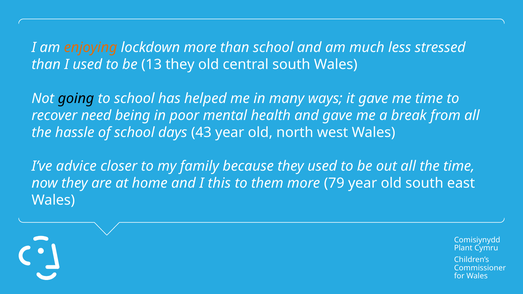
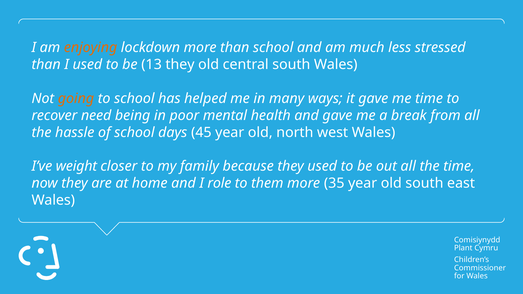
going colour: black -> orange (76, 98)
43: 43 -> 45 (201, 132)
advice: advice -> weight (76, 166)
this: this -> role (219, 183)
79: 79 -> 35 (334, 183)
